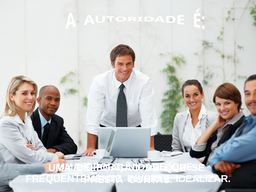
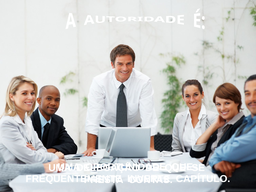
IDEALIZAR: IDEALIZAR -> CAPÍTULO (203, 179)
